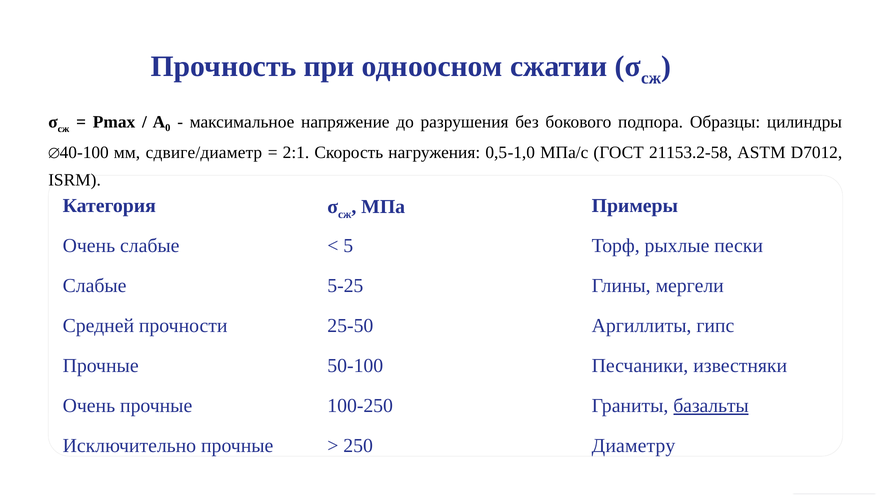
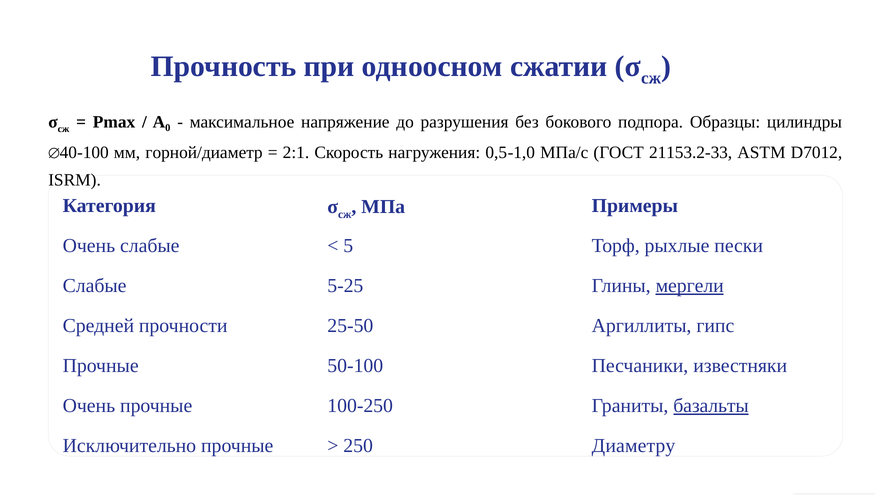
сдвиге/диаметр: сдвиге/диаметр -> горной/диаметр (204, 153)
21153.2-58: 21153.2-58 -> 21153.2-33 (691, 153)
мергели underline: none -> present (690, 286)
